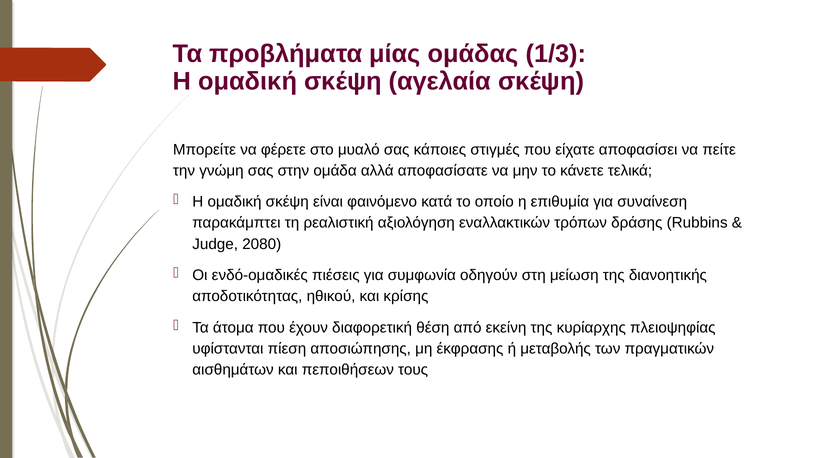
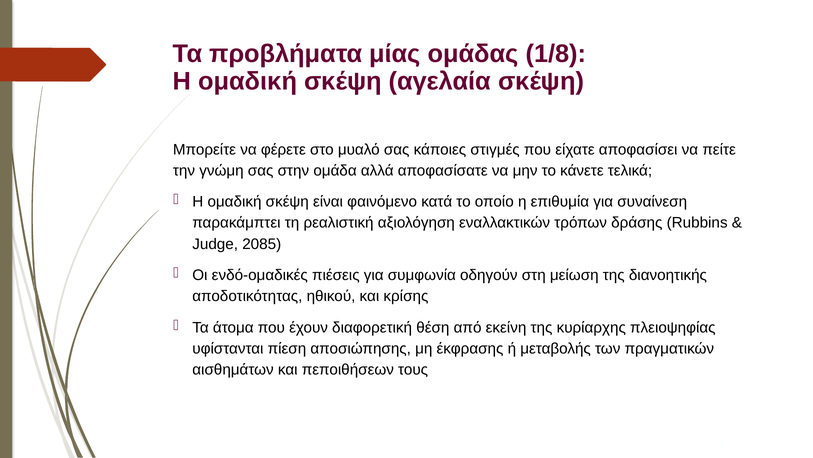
1/3: 1/3 -> 1/8 (556, 54)
2080: 2080 -> 2085 (262, 244)
